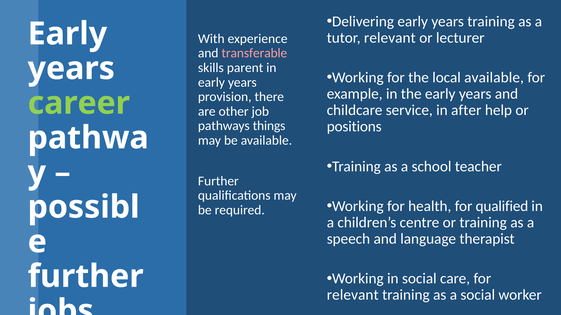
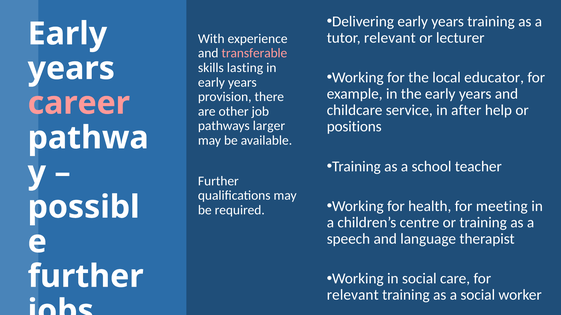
parent: parent -> lasting (245, 68)
local available: available -> educator (494, 78)
career colour: light green -> pink (79, 103)
things: things -> larger (269, 126)
qualified: qualified -> meeting (502, 206)
